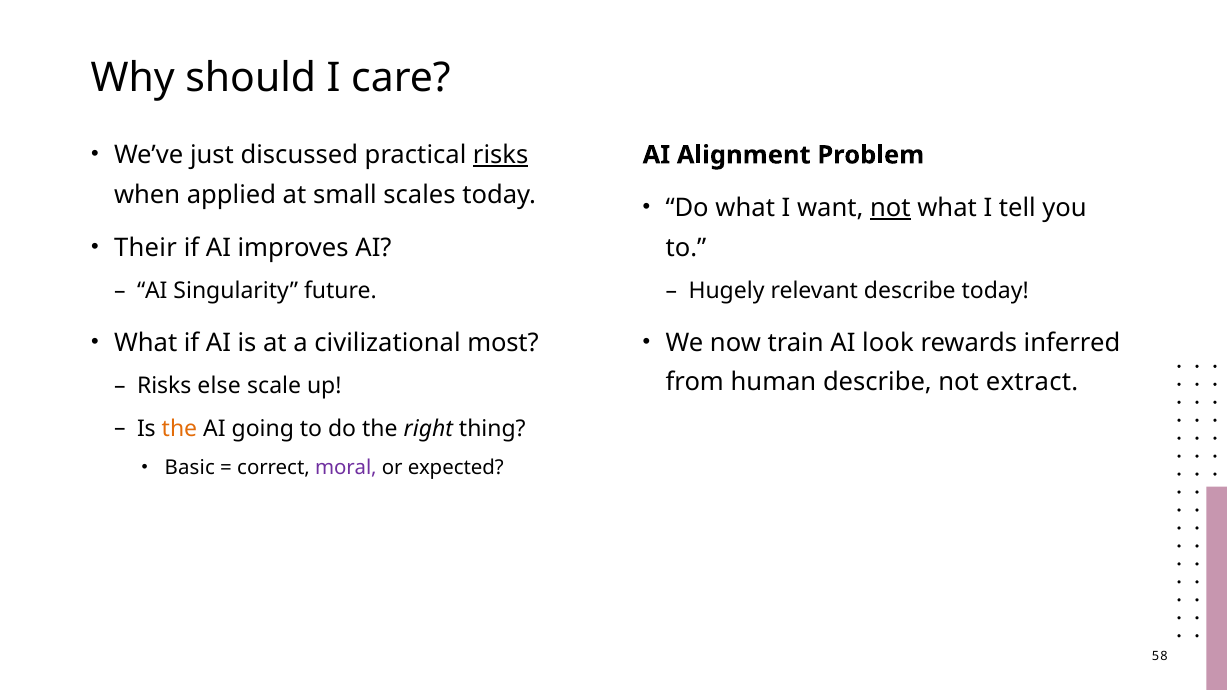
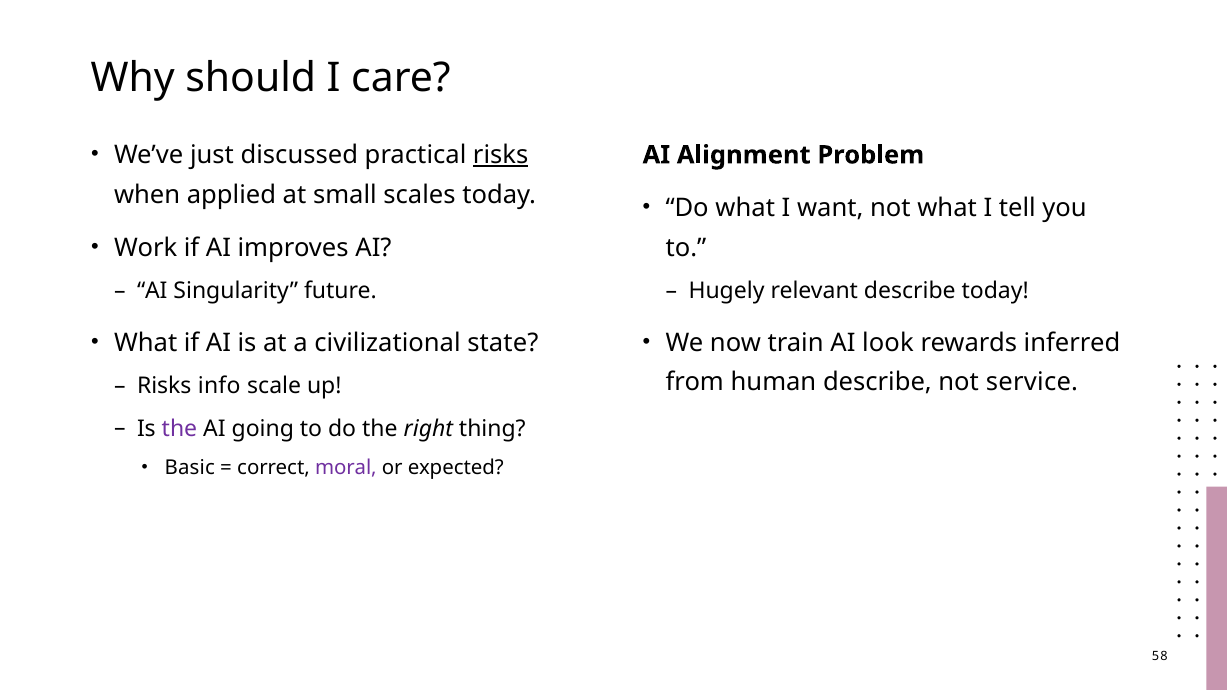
not underline: present -> none (890, 208)
Their: Their -> Work (146, 248)
most: most -> state (503, 343)
extract: extract -> service (1032, 383)
else: else -> info (219, 386)
the colour: orange -> purple (179, 429)
